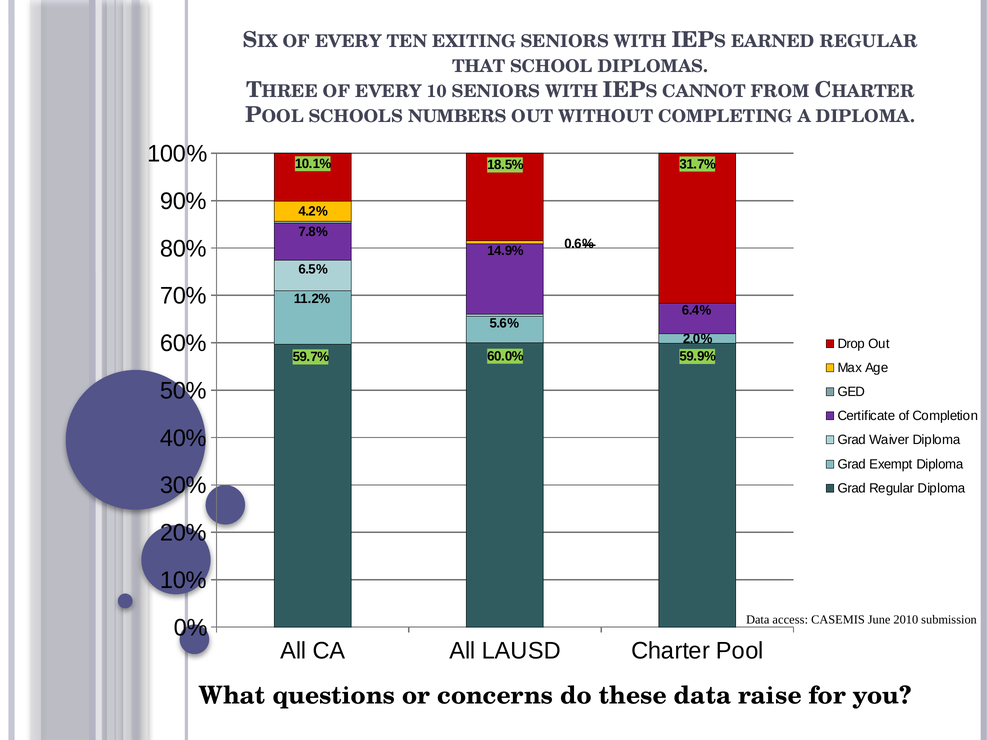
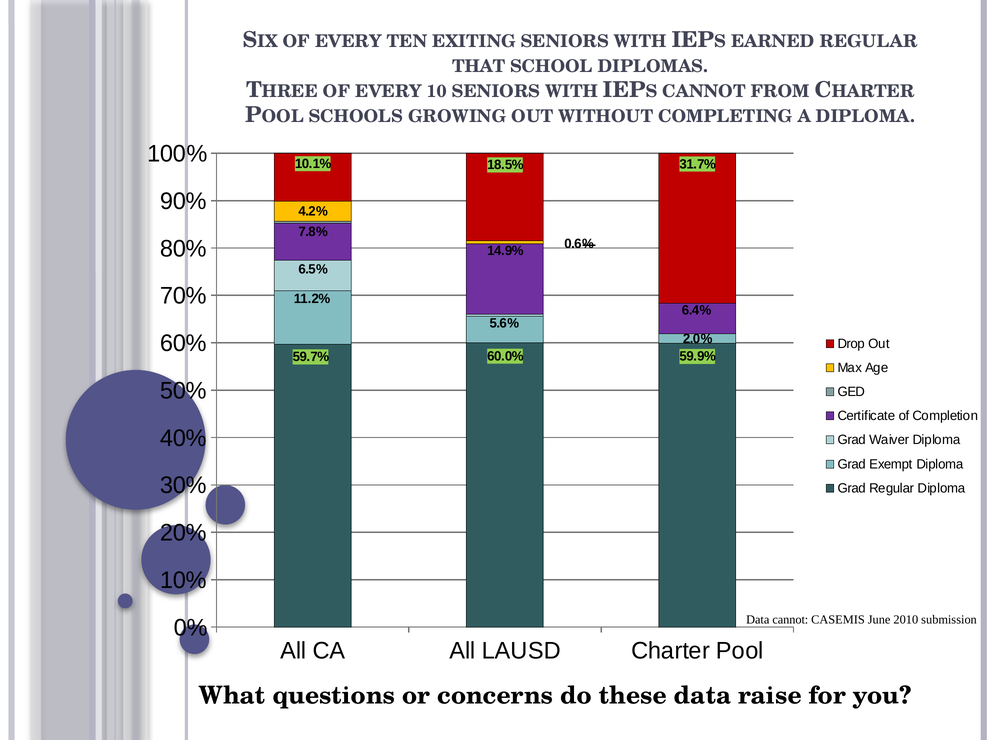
NUMBERS: NUMBERS -> GROWING (457, 117)
Data access: access -> cannot (790, 620)
